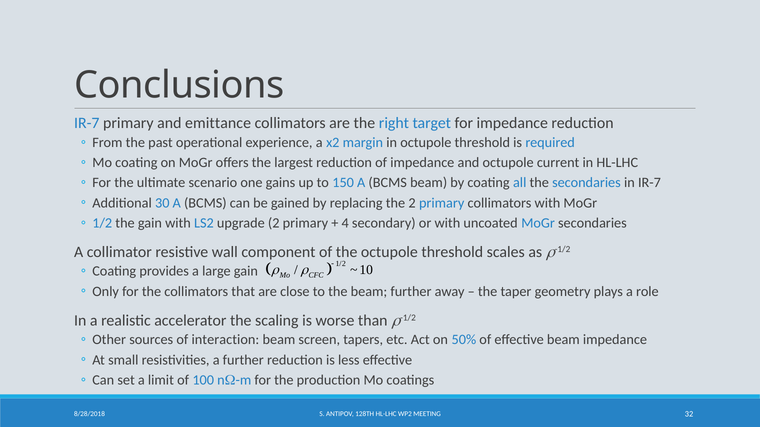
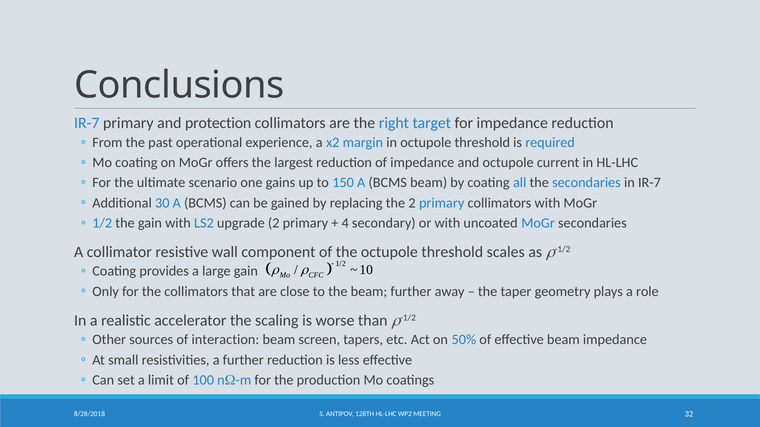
emittance: emittance -> protection (218, 123)
